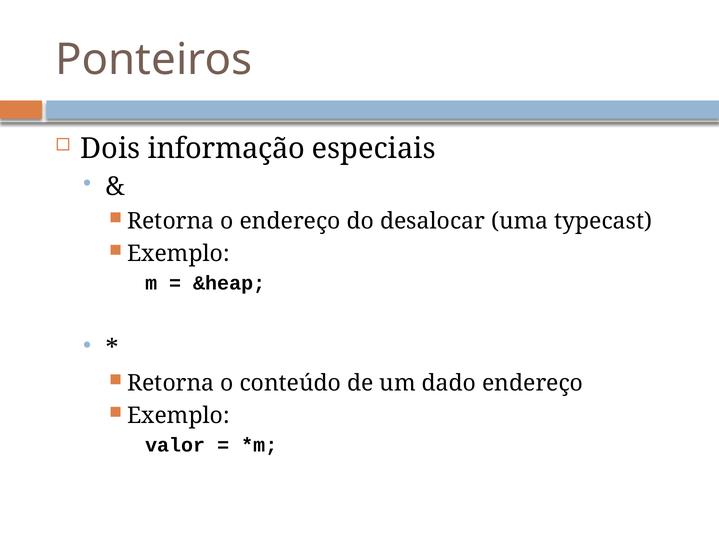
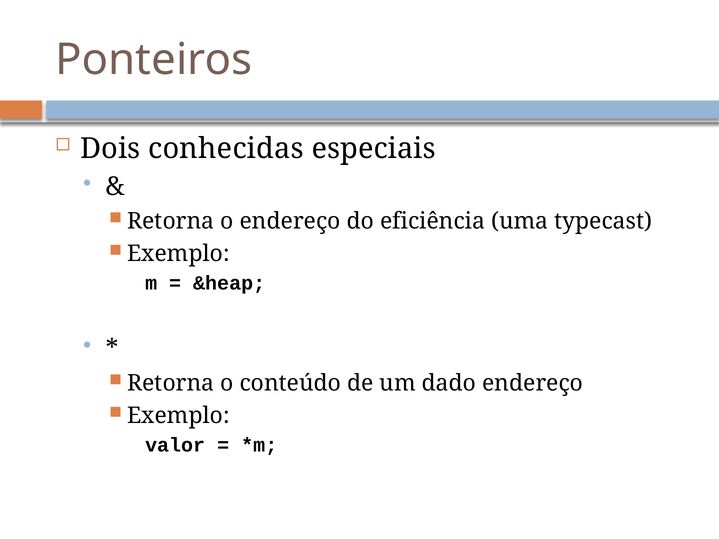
informação: informação -> conhecidas (226, 149)
desalocar: desalocar -> eficiência (433, 221)
